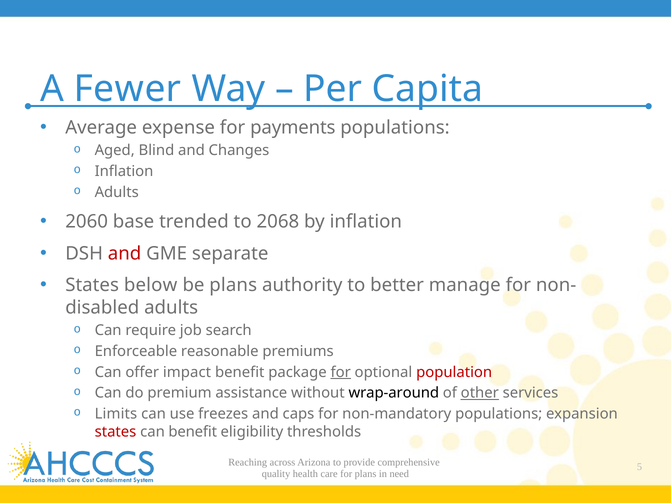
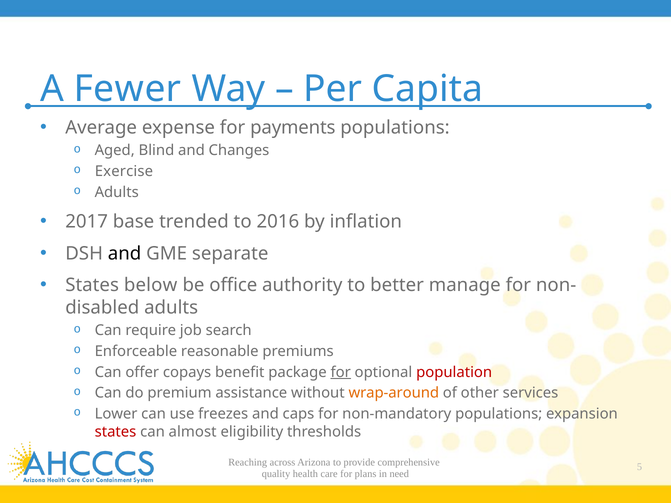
Inflation: Inflation -> Exercise (124, 171)
2060: 2060 -> 2017 (87, 222)
2068: 2068 -> 2016 (278, 222)
and colour: red -> black (125, 254)
be plans: plans -> office (233, 285)
impact: impact -> copays (187, 372)
wrap-around colour: black -> orange (394, 393)
other underline: present -> none (480, 393)
Limits: Limits -> Lower (116, 414)
can benefit: benefit -> almost (193, 432)
